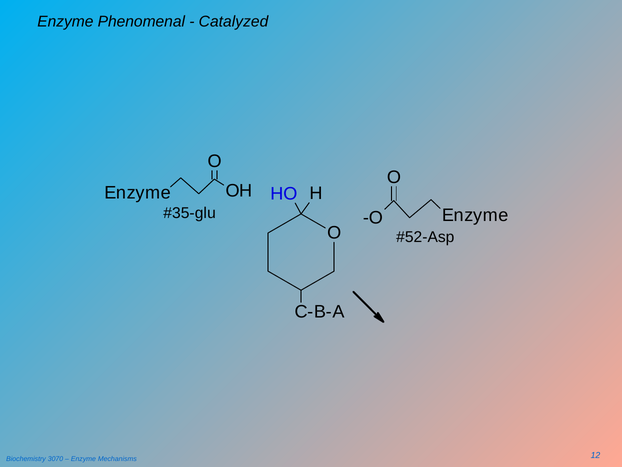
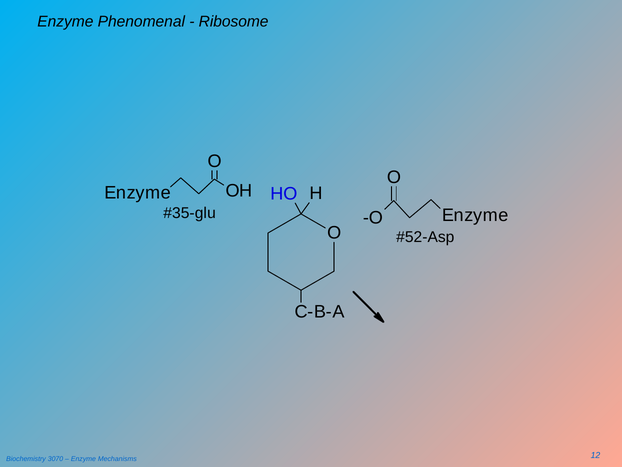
Catalyzed: Catalyzed -> Ribosome (234, 22)
